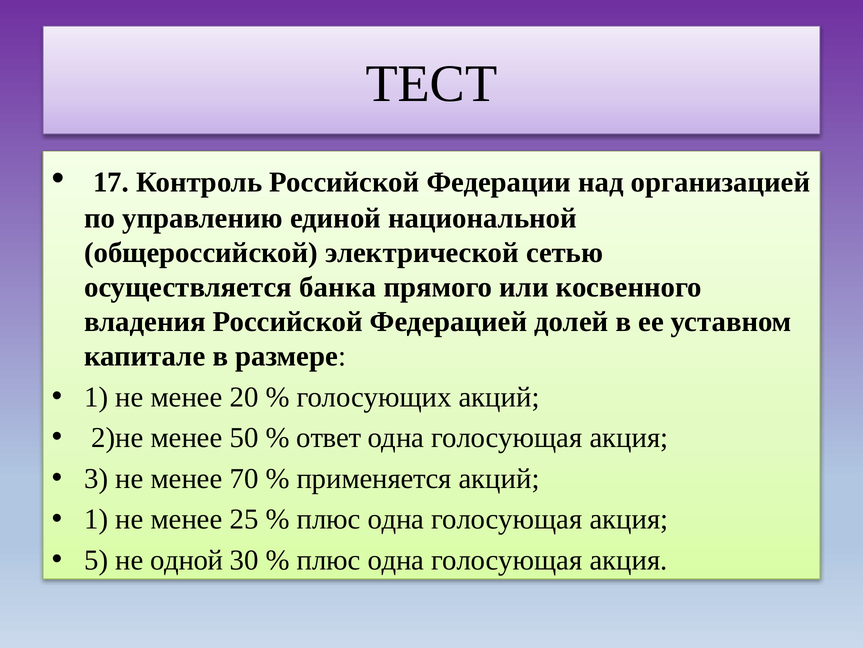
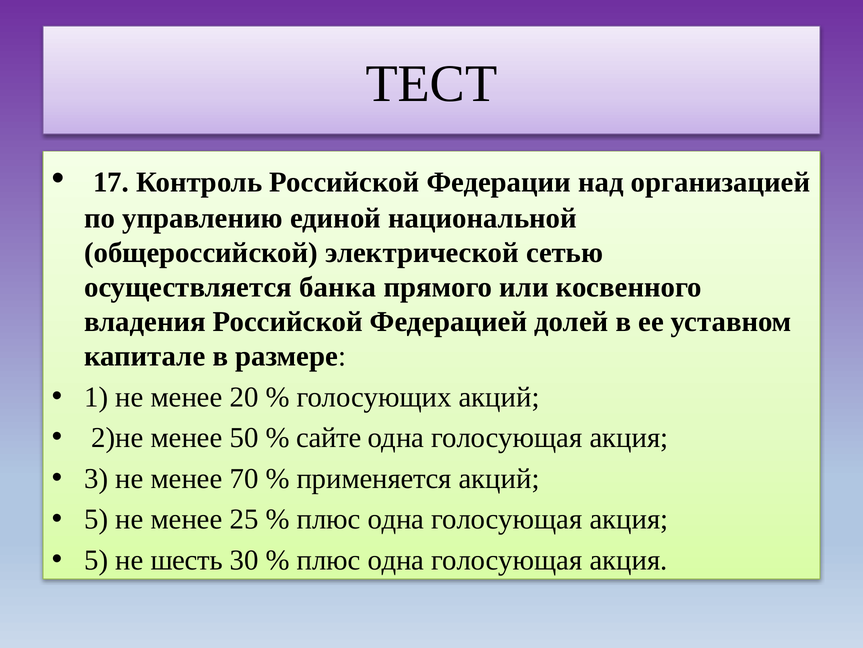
ответ: ответ -> сайте (329, 437)
1: 1 -> 5 (96, 519)
одной: одной -> шесть (187, 560)
